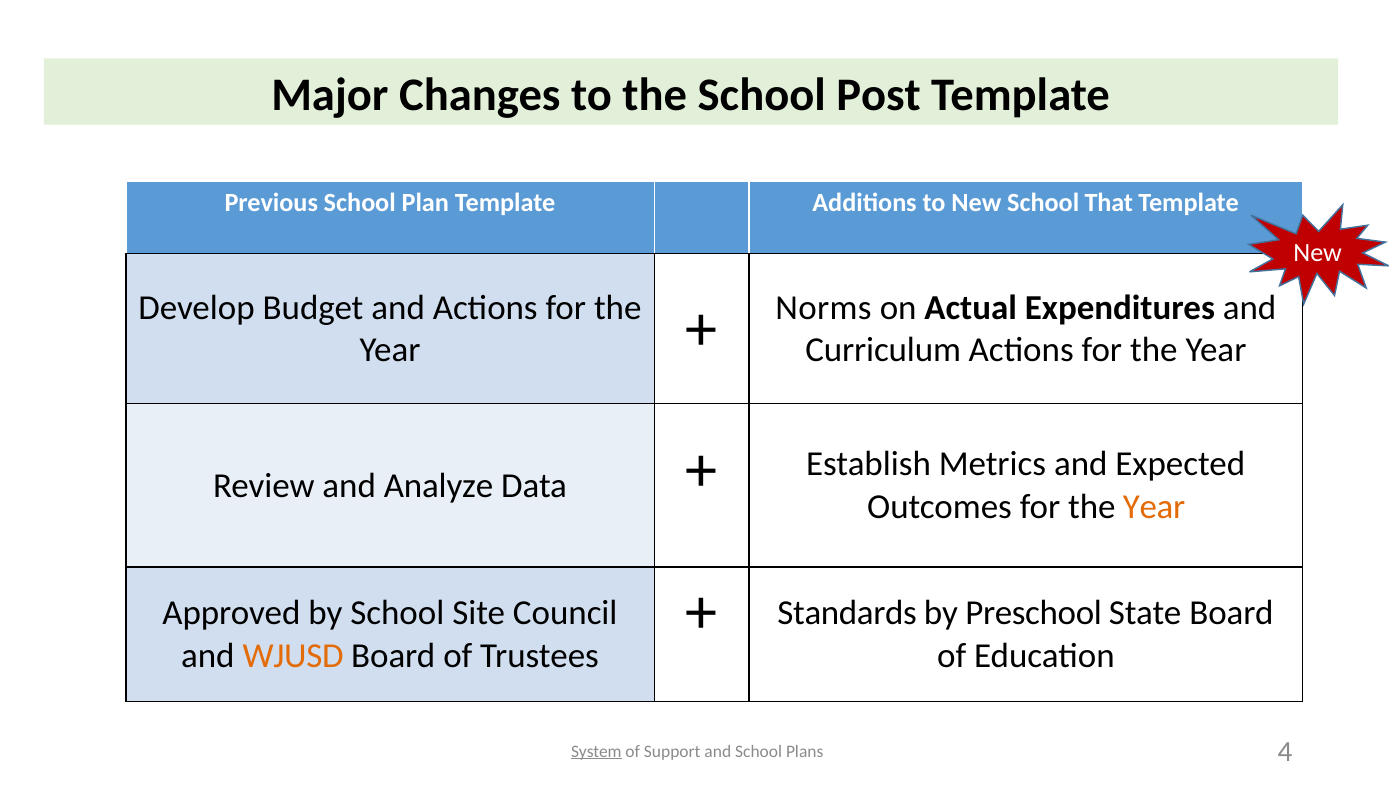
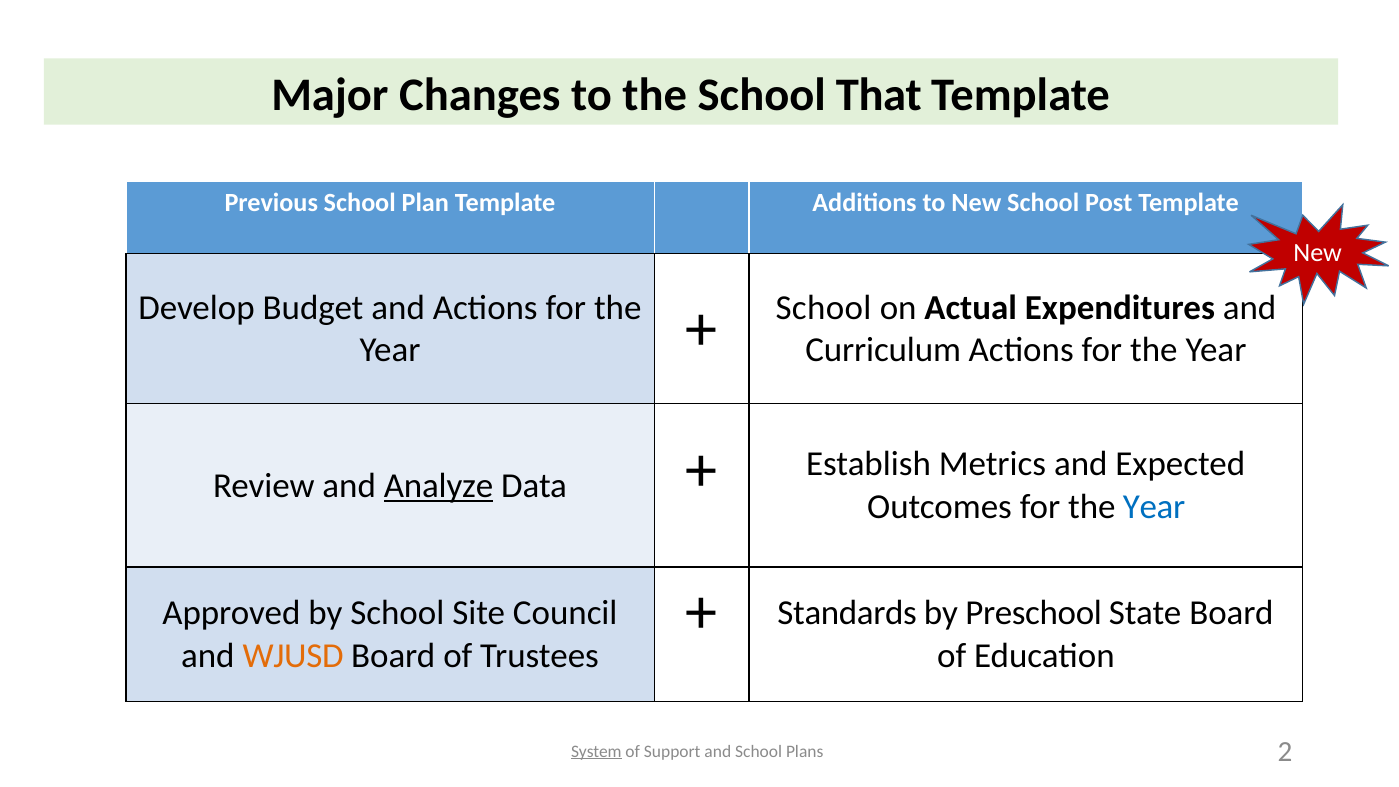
Post: Post -> That (879, 95)
That: That -> Post (1109, 203)
Norms: Norms -> School (823, 308)
Analyze underline: none -> present (439, 486)
Year colour: orange -> blue (1154, 507)
4: 4 -> 2 (1285, 752)
